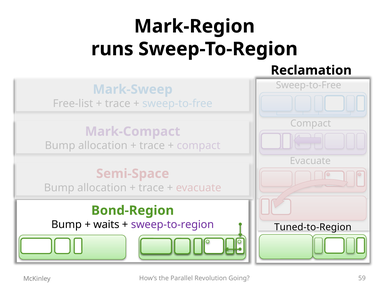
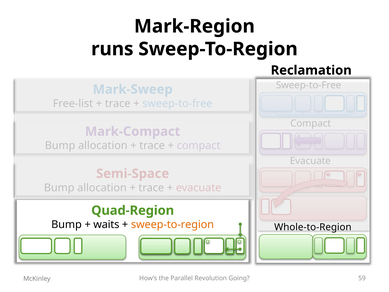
Bond-Region: Bond-Region -> Quad-Region (133, 210)
sweep-to-region colour: purple -> orange (172, 224)
Tuned-to-Region: Tuned-to-Region -> Whole-to-Region (313, 227)
